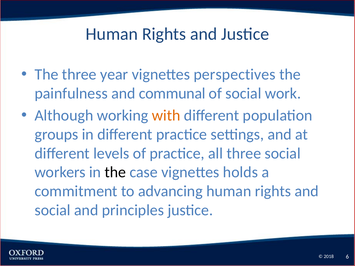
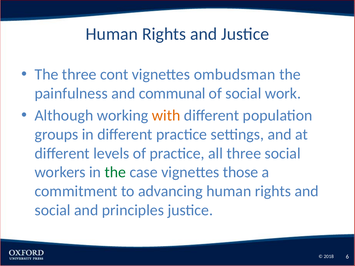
year: year -> cont (114, 74)
perspectives: perspectives -> ombudsman (235, 74)
the colour: black -> green (115, 172)
holds: holds -> those (241, 172)
